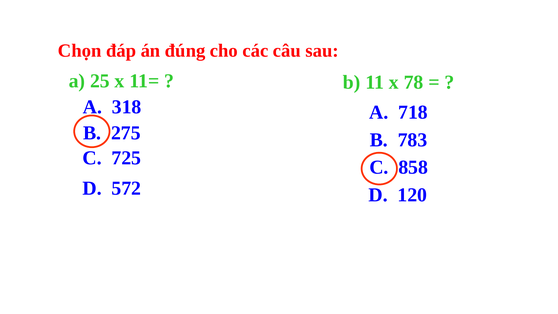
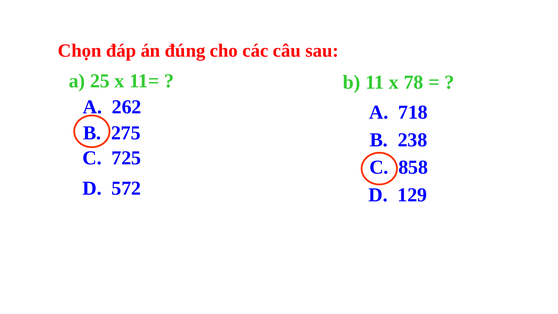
318: 318 -> 262 (127, 107)
783: 783 -> 238 (413, 140)
120: 120 -> 129 (412, 195)
